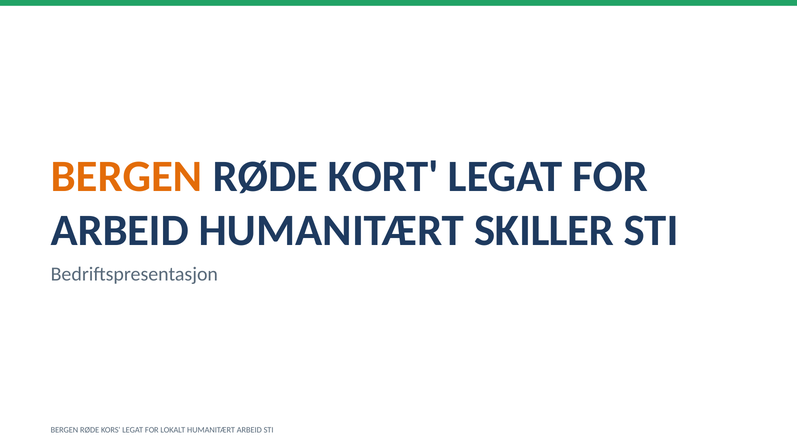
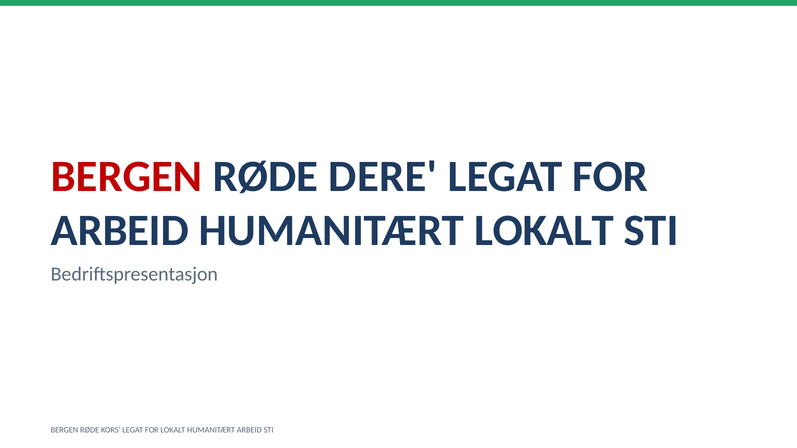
BERGEN colour: orange -> red (127, 177)
KORT: KORT -> DERE (383, 177)
HUMANITÆRT SKILLER: SKILLER -> LOKALT (544, 231)
